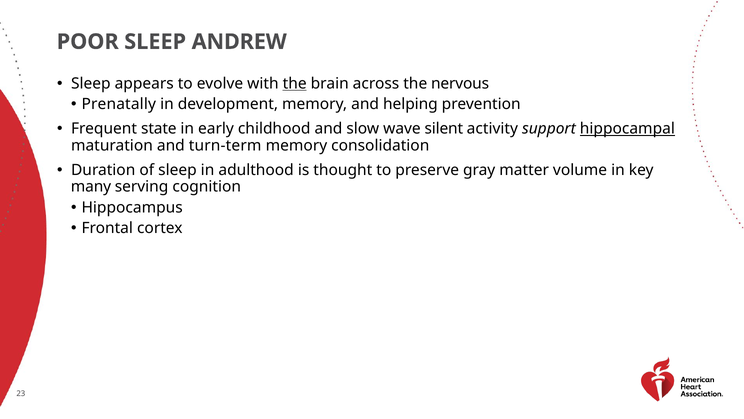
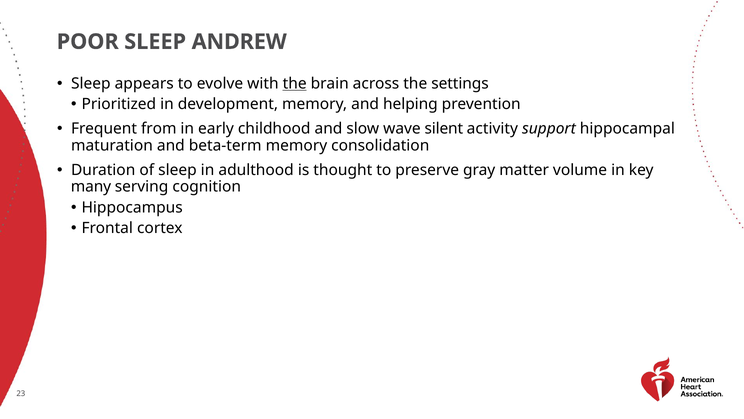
nervous: nervous -> settings (460, 83)
Prenatally: Prenatally -> Prioritized (119, 104)
state: state -> from (159, 129)
hippocampal underline: present -> none (627, 129)
turn-term: turn-term -> beta-term (225, 145)
